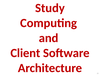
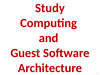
Client: Client -> Guest (25, 53)
